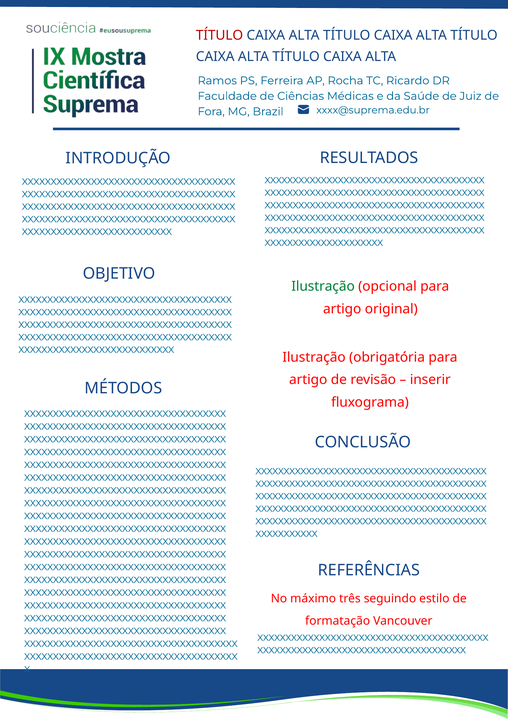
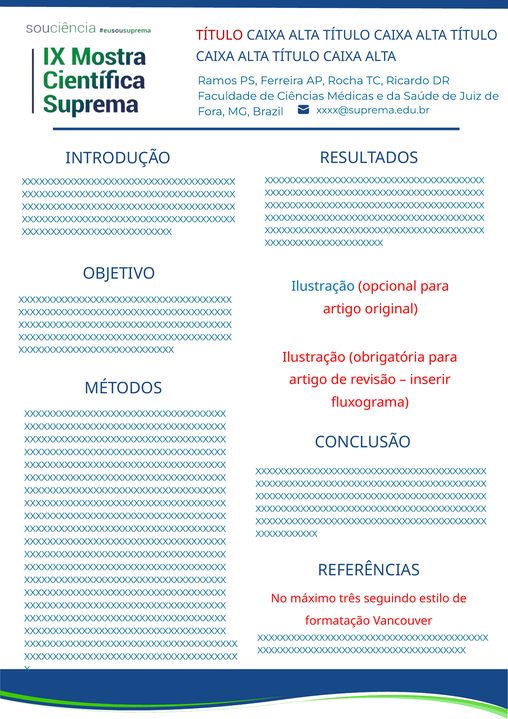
Ilustração colour: green -> blue (323, 286)
